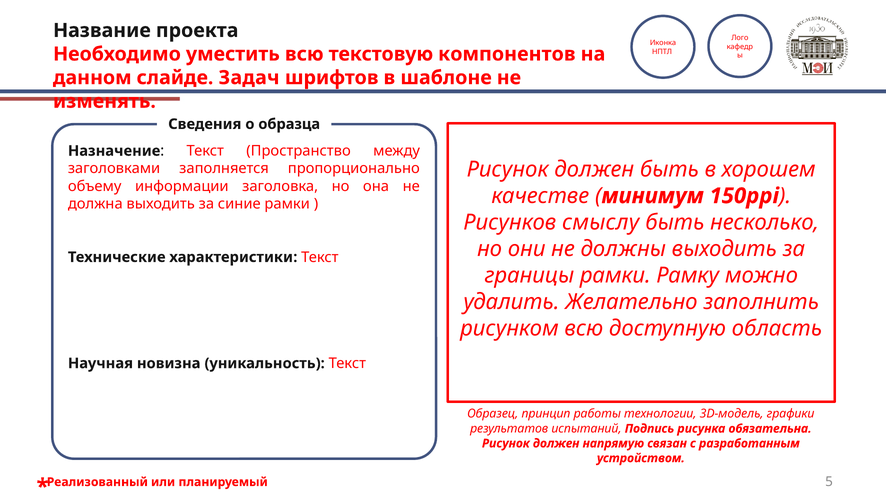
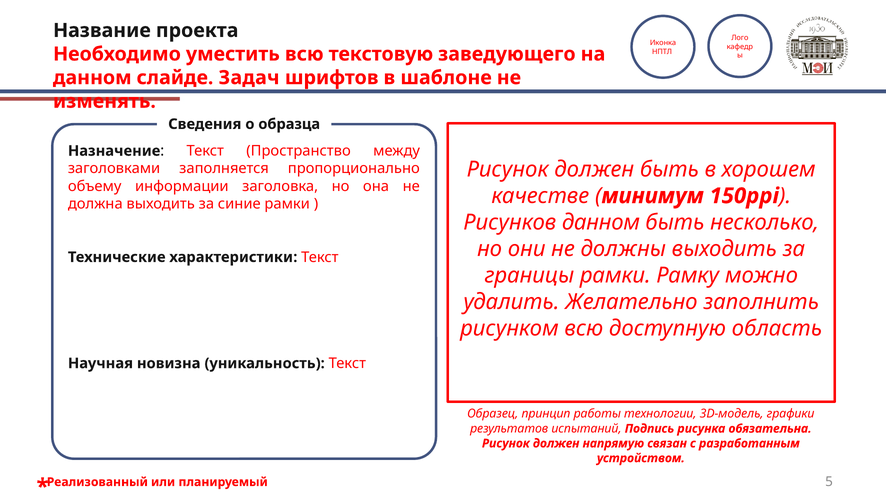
компонентов: компонентов -> заведующего (507, 54)
Рисунков смыслу: смыслу -> данном (601, 223)
